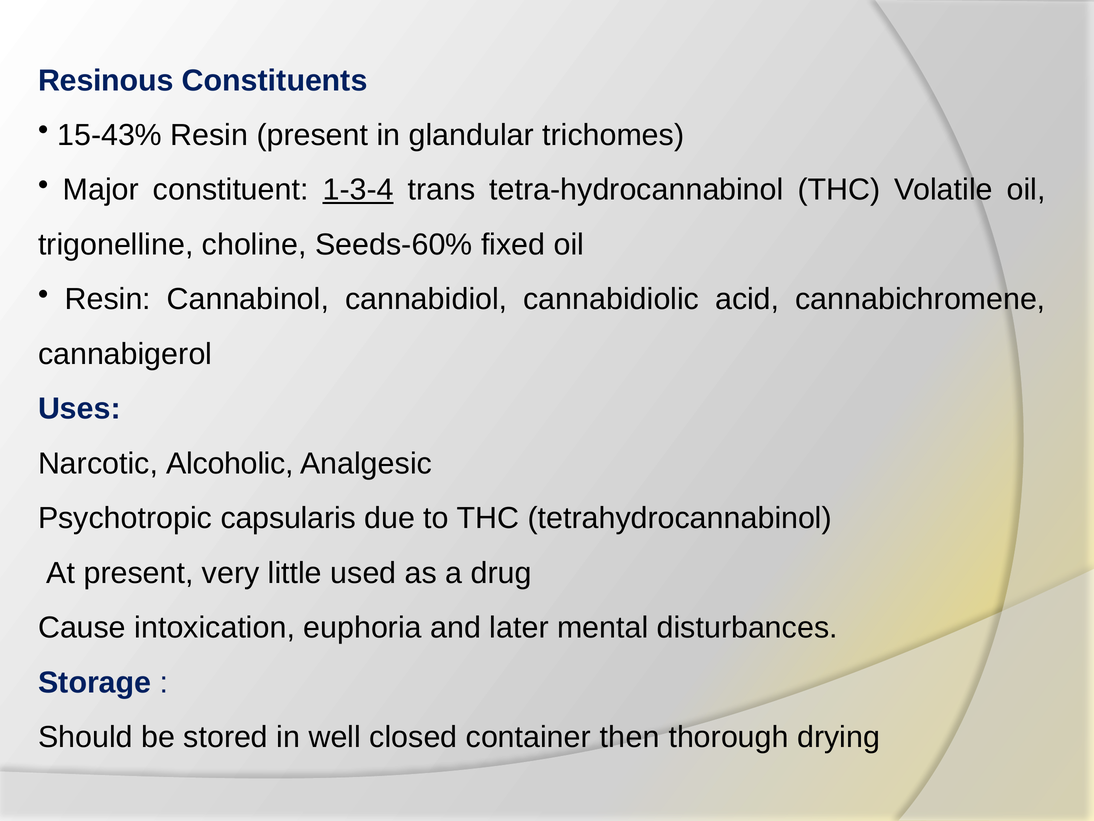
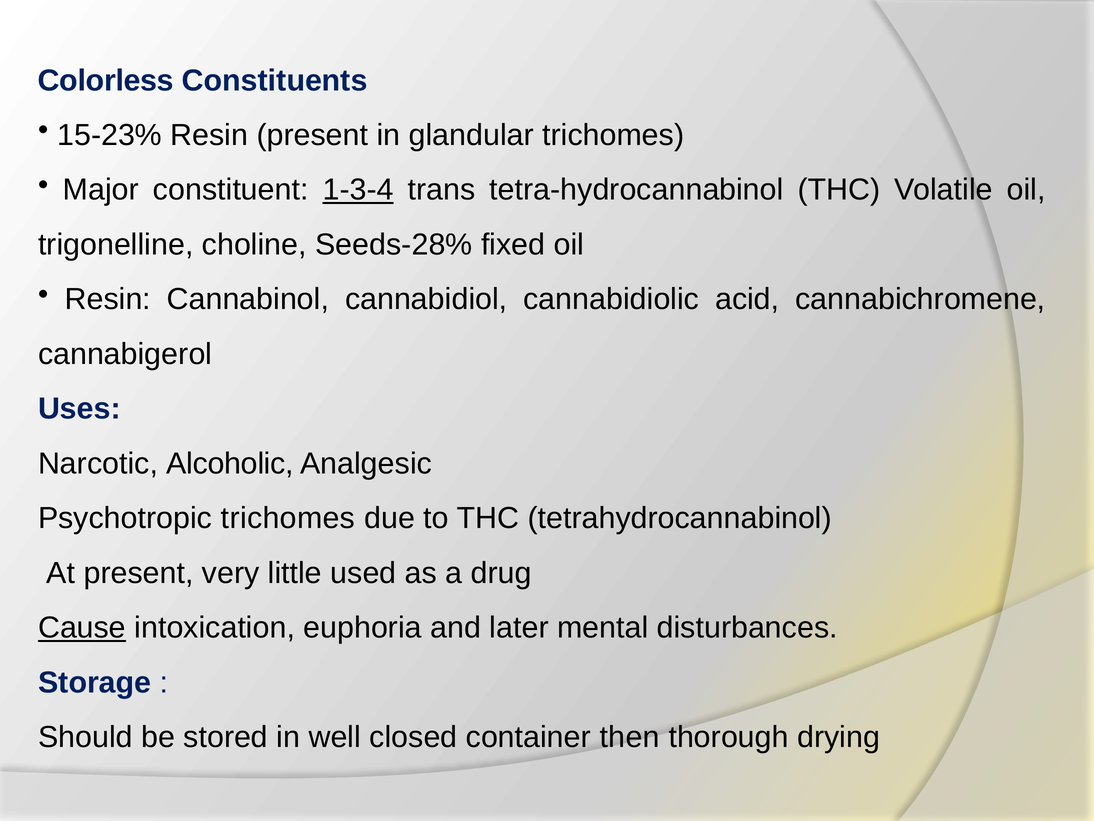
Resinous: Resinous -> Colorless (106, 80)
15-43%: 15-43% -> 15-23% (110, 135)
Seeds-60%: Seeds-60% -> Seeds-28% (394, 245)
Psychotropic capsularis: capsularis -> trichomes (288, 518)
Cause underline: none -> present (82, 627)
